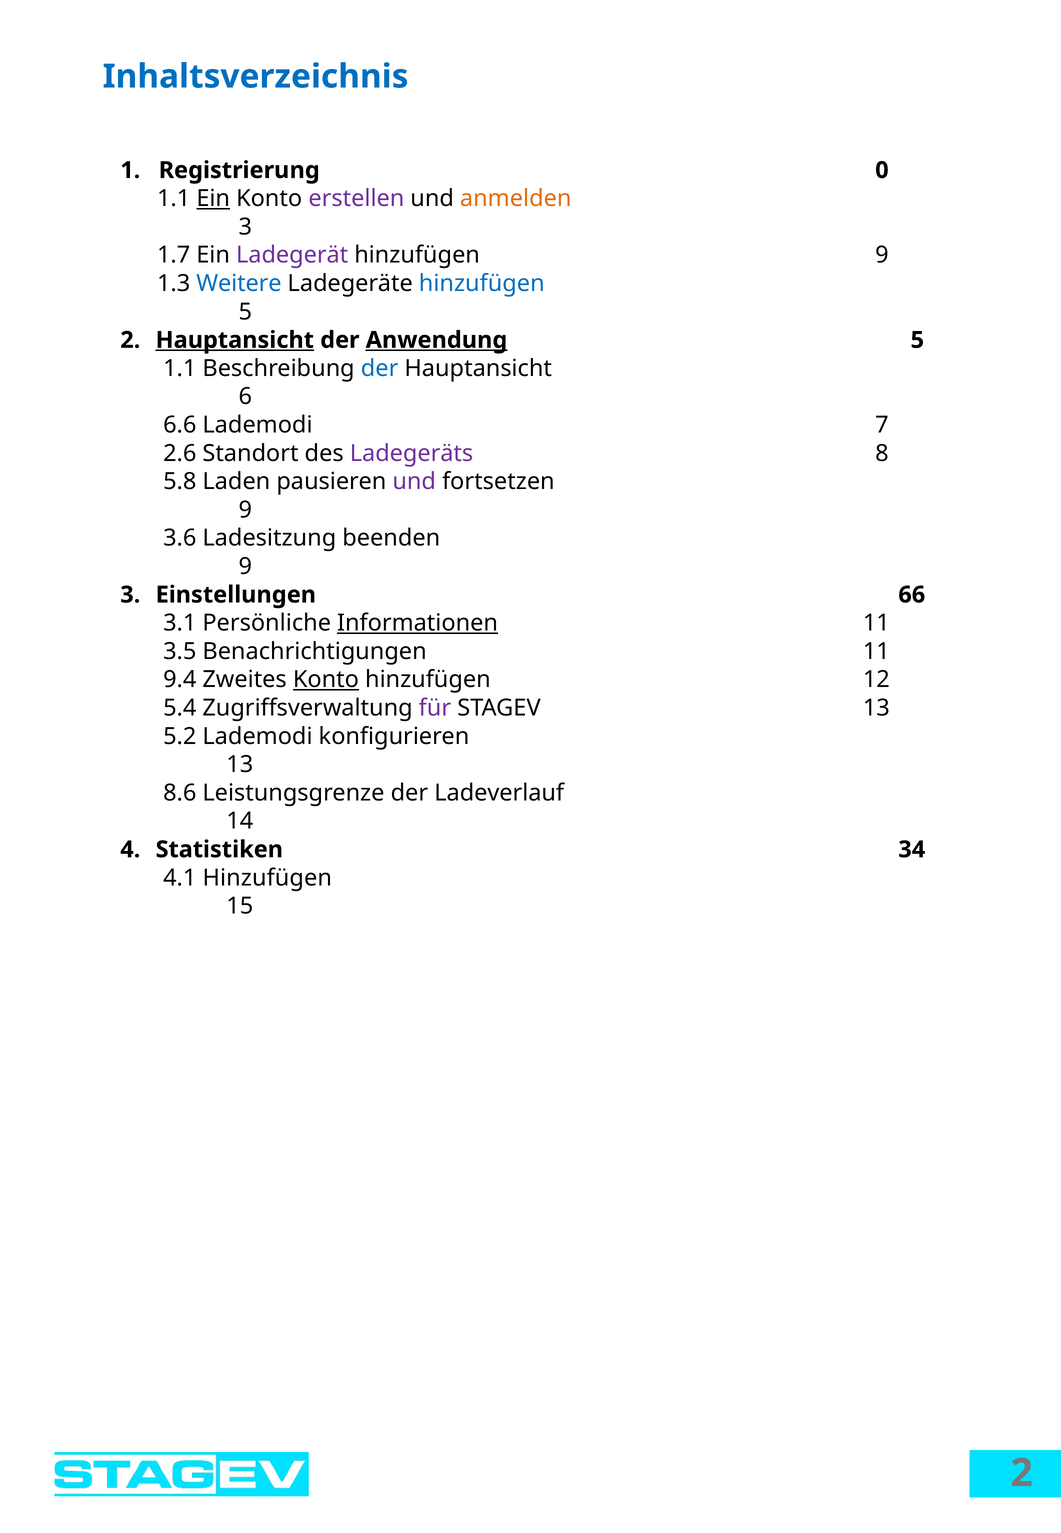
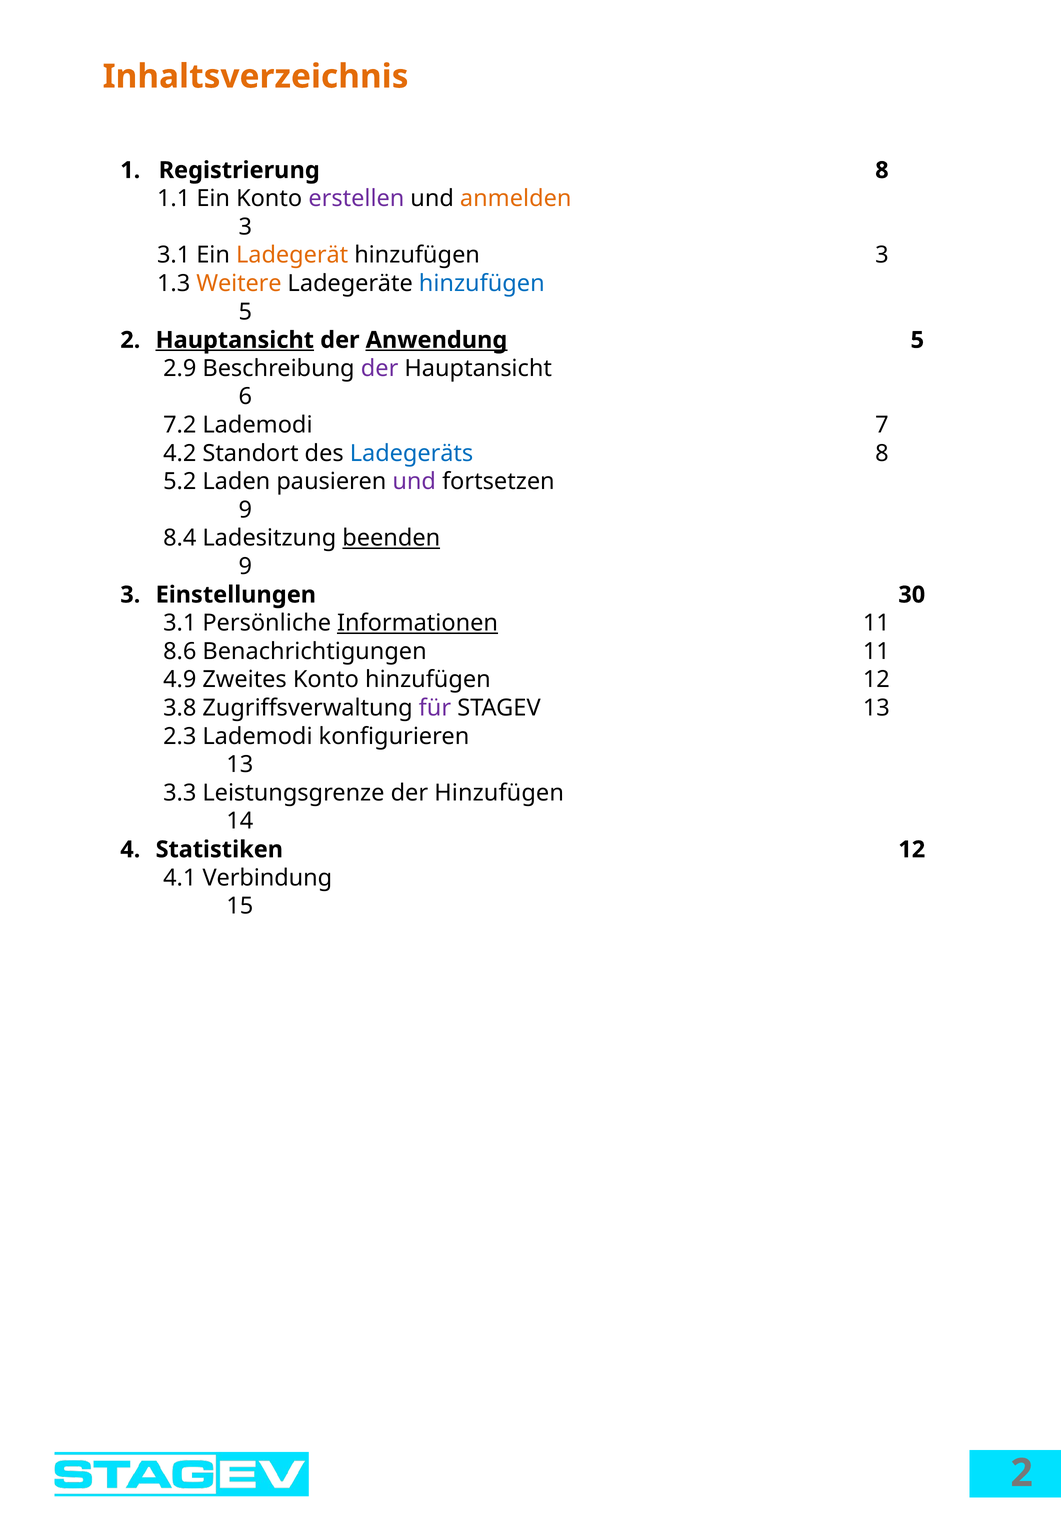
Inhaltsverzeichnis colour: blue -> orange (256, 77)
Registrierung 0: 0 -> 8 (882, 170)
Ein underline: present -> none (213, 199)
1.7: 1.7 -> 3.1 (174, 255)
Ladegerät colour: purple -> orange (292, 255)
hinzufügen 9: 9 -> 3 (882, 255)
Weitere colour: blue -> orange (239, 283)
1.1: 1.1 -> 2.9 (180, 368)
der colour: blue -> purple (380, 368)
6.6: 6.6 -> 7.2 (180, 425)
2.6: 2.6 -> 4.2 (180, 453)
Ladegeräts colour: purple -> blue (412, 453)
5.8: 5.8 -> 5.2 (180, 481)
3.6: 3.6 -> 8.4 (180, 538)
beenden underline: none -> present (391, 538)
66: 66 -> 30 (912, 595)
3.5: 3.5 -> 8.6 (180, 651)
9.4: 9.4 -> 4.9 (180, 680)
Konto underline: present -> none (326, 680)
5.4: 5.4 -> 3.8 (180, 708)
5.2: 5.2 -> 2.3 (180, 736)
8.6: 8.6 -> 3.3 (180, 793)
der Ladeverlauf: Ladeverlauf -> Hinzufügen (499, 793)
Statistiken 34: 34 -> 12 (912, 849)
4.1 Hinzufügen: Hinzufügen -> Verbindung (267, 878)
